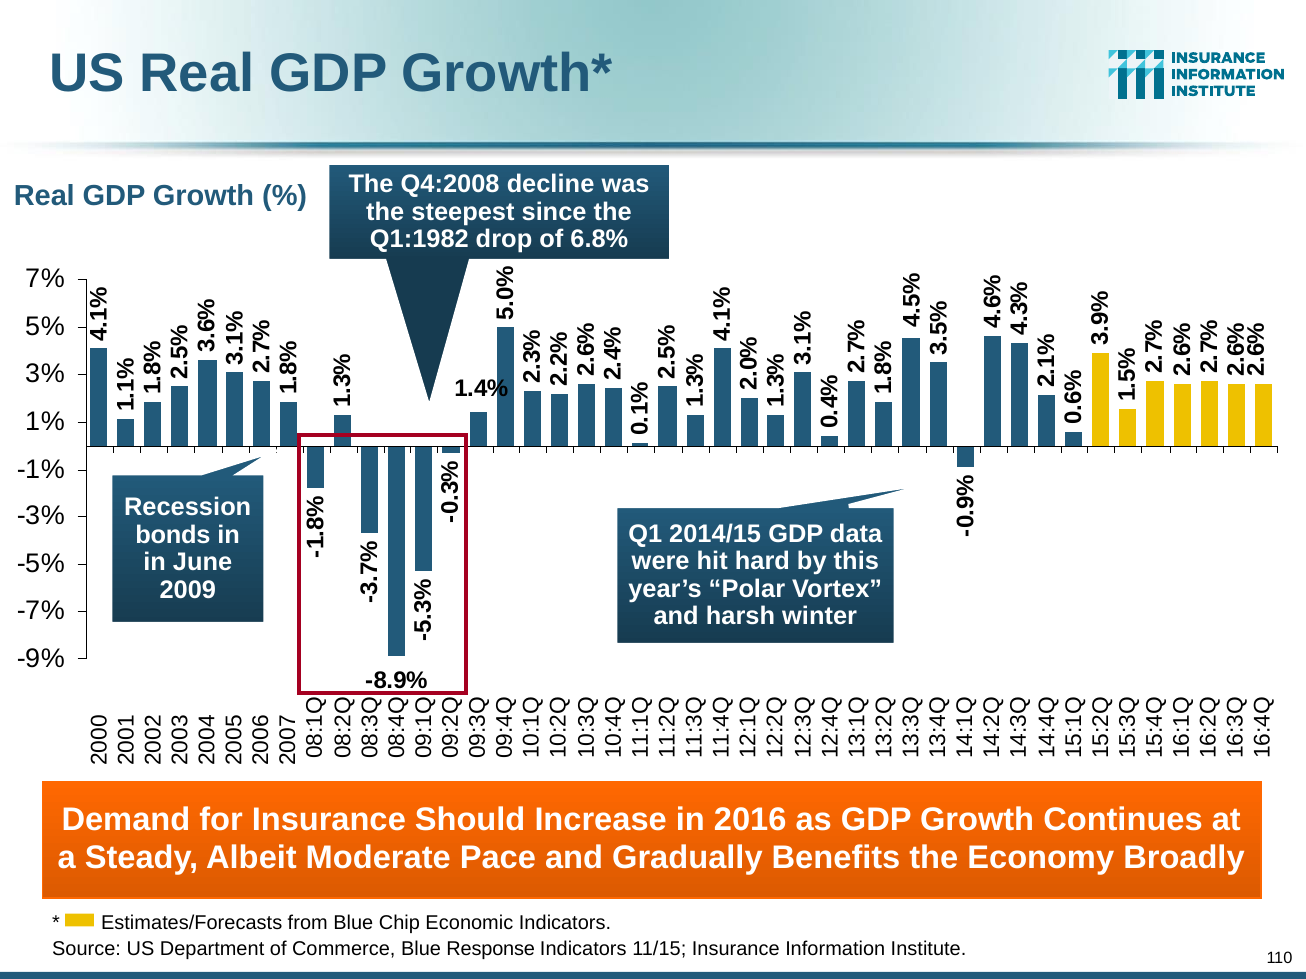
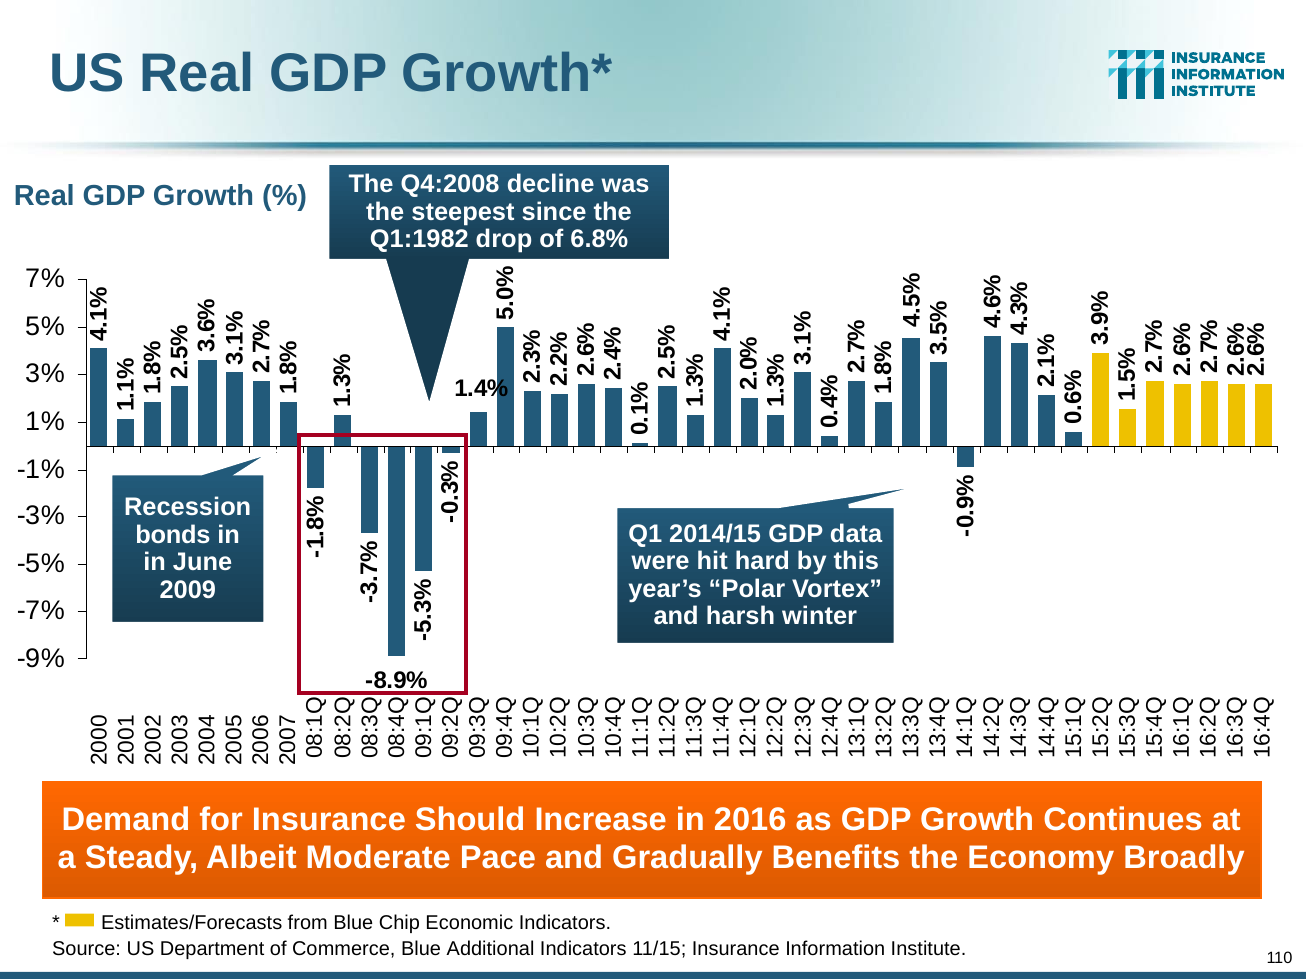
Response: Response -> Additional (491, 949)
